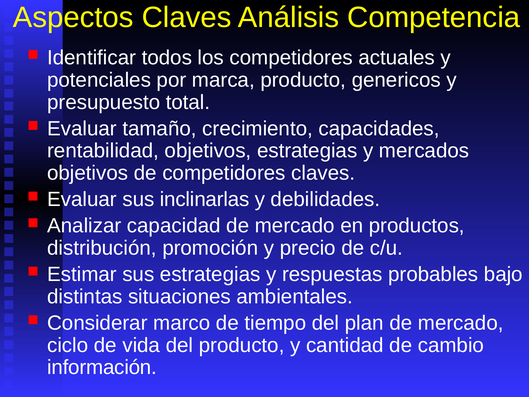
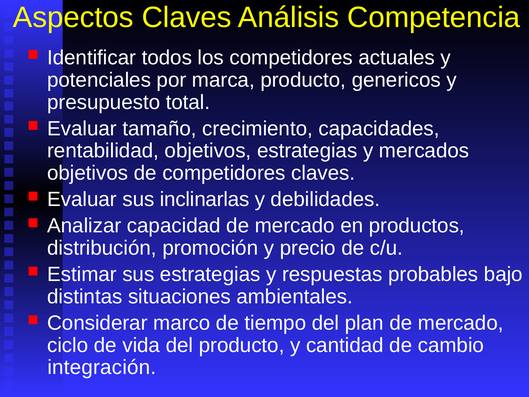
información: información -> integración (102, 367)
